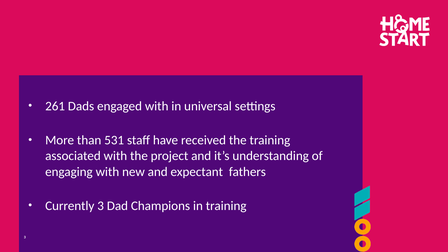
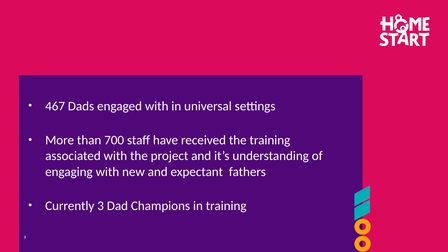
261: 261 -> 467 (55, 106)
531: 531 -> 700 (114, 140)
